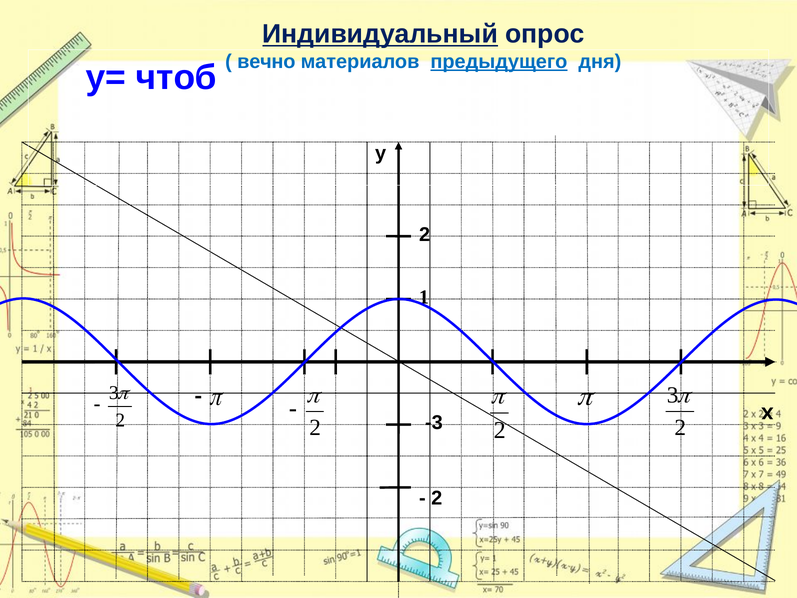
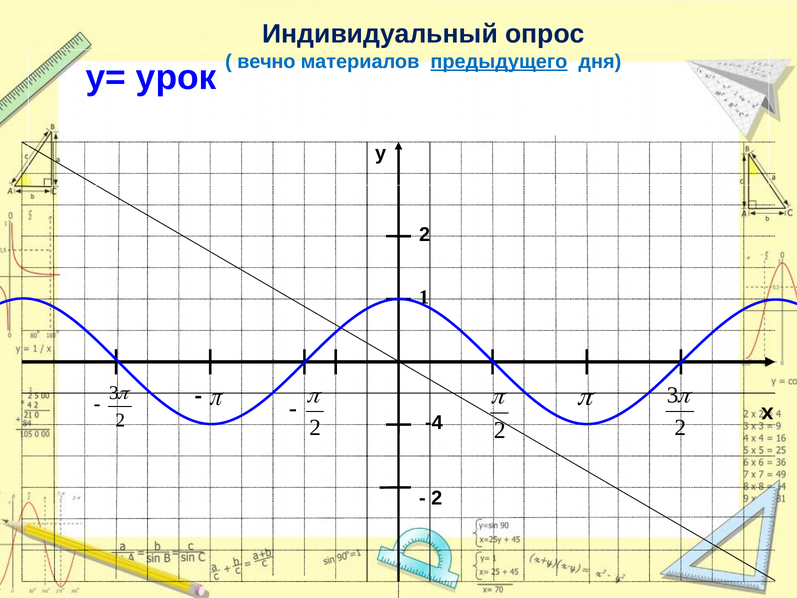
Индивидуальный underline: present -> none (380, 34)
чтоб: чтоб -> урок (176, 77)
-3: -3 -> -4 (434, 423)
